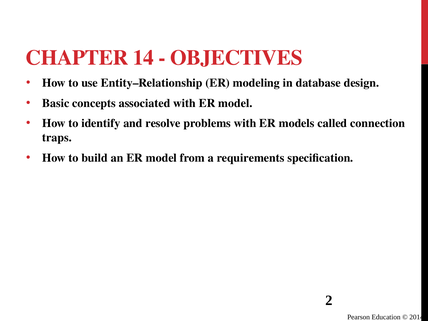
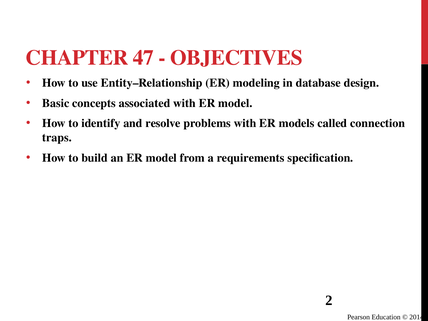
14: 14 -> 47 (143, 58)
